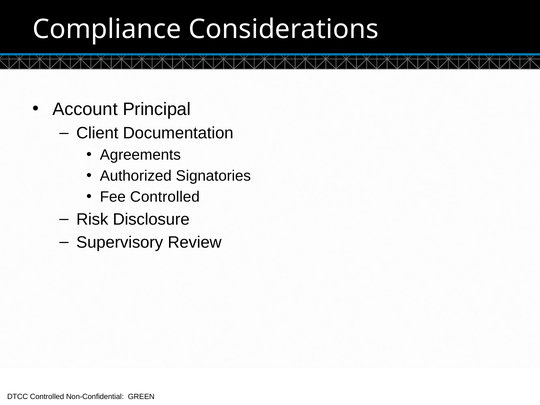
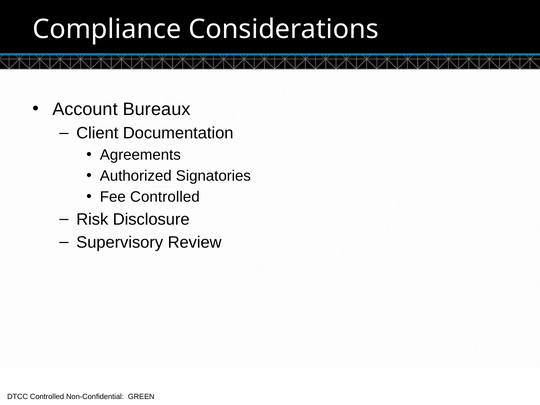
Principal: Principal -> Bureaux (157, 109)
